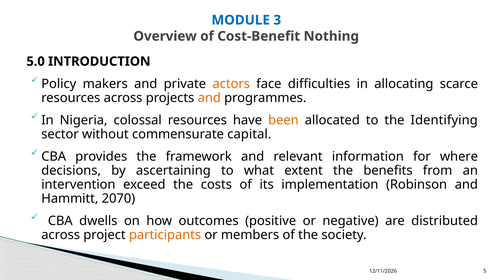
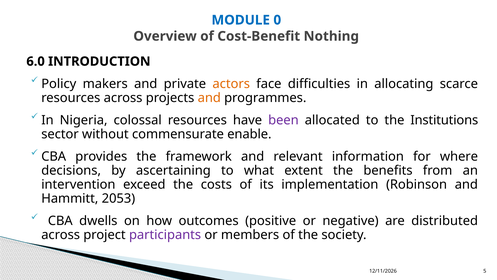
3: 3 -> 0 (277, 20)
5.0: 5.0 -> 6.0 (36, 61)
been colour: orange -> purple (283, 120)
Identifying: Identifying -> Institutions (444, 120)
capital: capital -> enable (249, 134)
2070: 2070 -> 2053 (118, 198)
participants colour: orange -> purple (165, 235)
